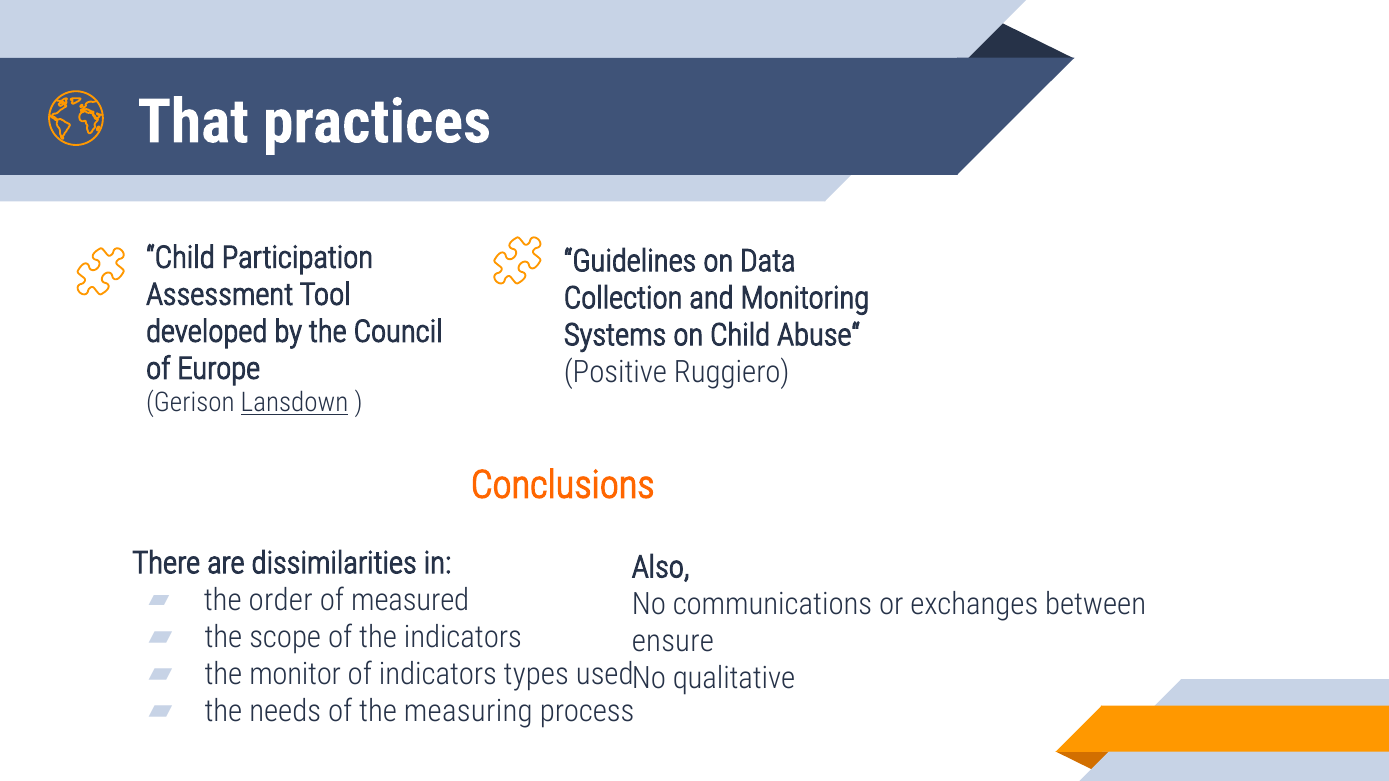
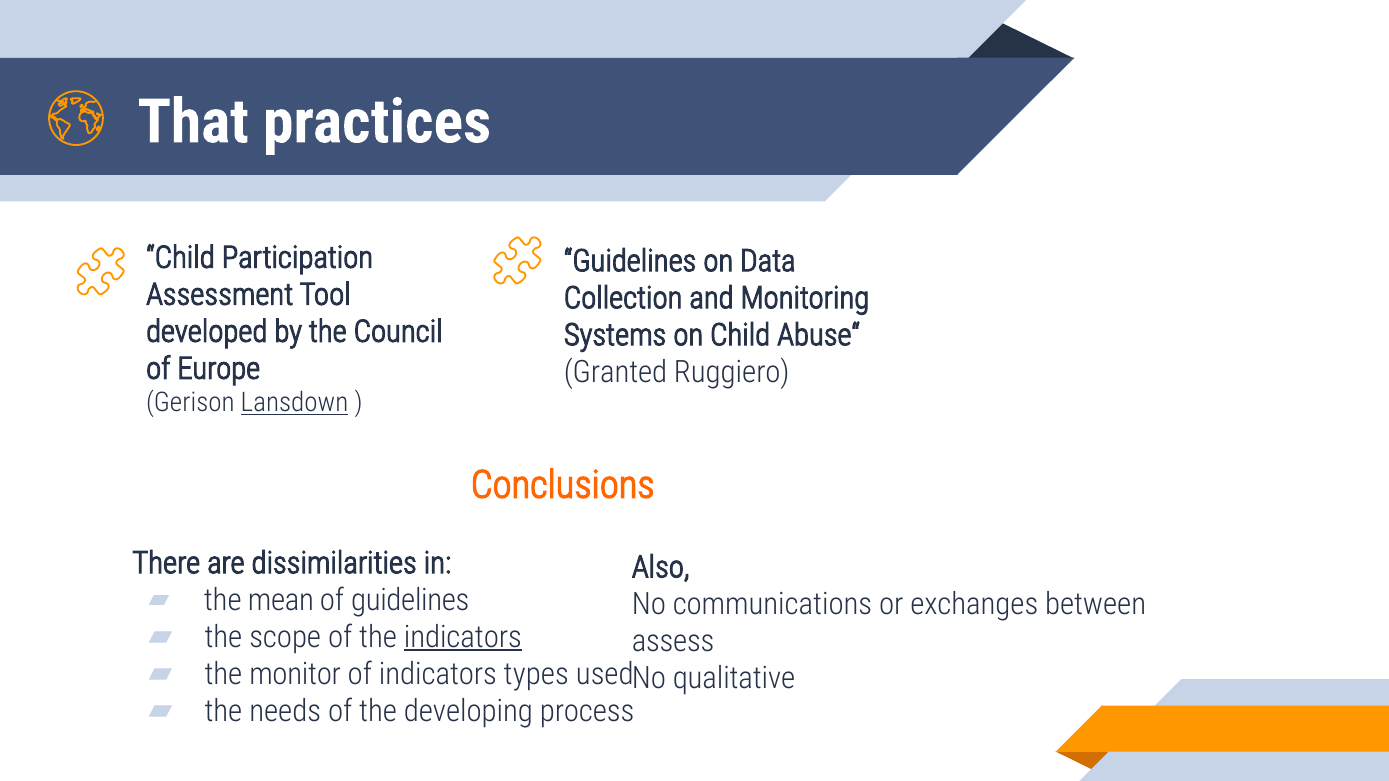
Positive: Positive -> Granted (615, 372)
order: order -> mean (281, 600)
of measured: measured -> guidelines (410, 600)
indicators underline: none -> present (463, 637)
ensure: ensure -> assess (673, 641)
measuring: measuring -> developing (468, 711)
